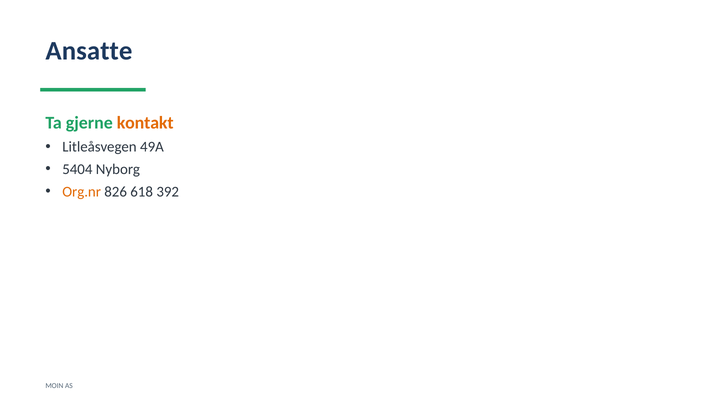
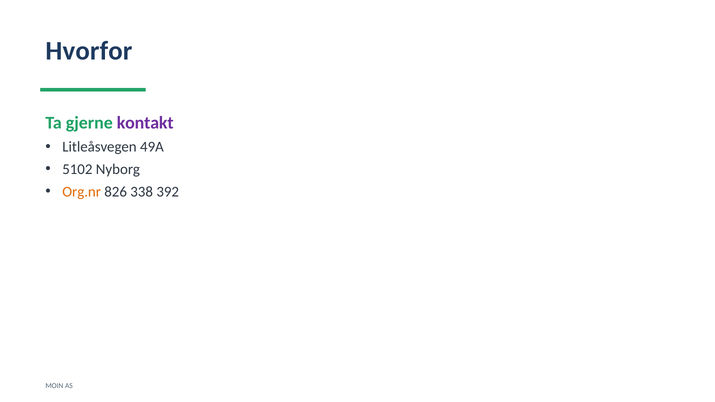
Ansatte: Ansatte -> Hvorfor (89, 51)
kontakt colour: orange -> purple (145, 123)
5404: 5404 -> 5102 (77, 169)
618: 618 -> 338 (142, 192)
